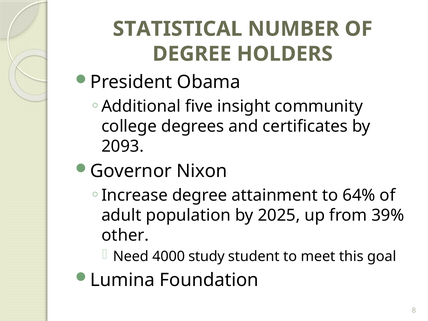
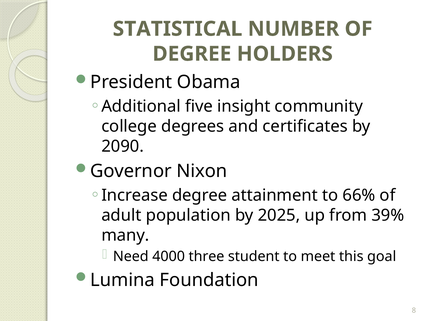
2093: 2093 -> 2090 (123, 146)
64%: 64% -> 66% (359, 195)
other: other -> many (125, 235)
study: study -> three (206, 257)
